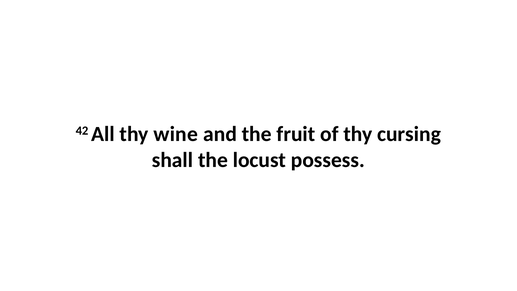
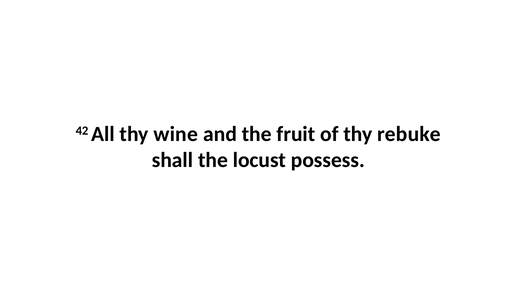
cursing: cursing -> rebuke (409, 134)
